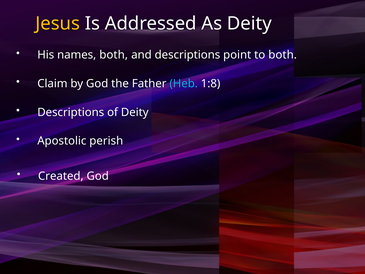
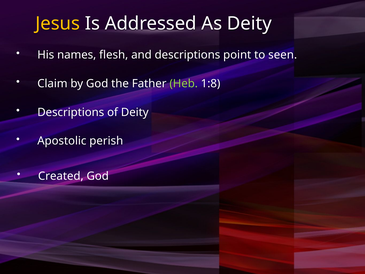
names both: both -> flesh (114, 55)
to both: both -> seen (283, 55)
Heb colour: light blue -> light green (184, 83)
